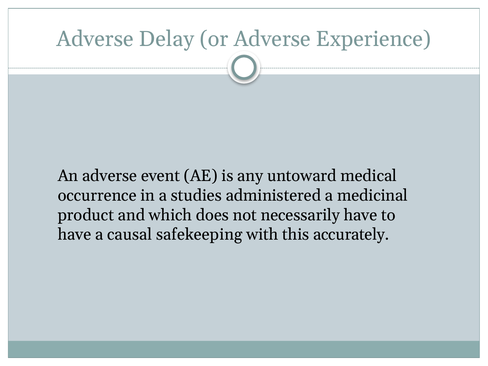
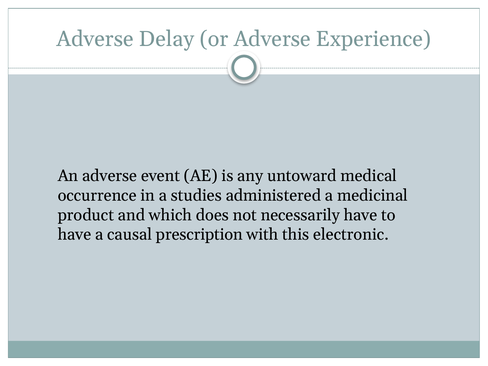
safekeeping: safekeeping -> prescription (199, 235)
accurately: accurately -> electronic (351, 235)
